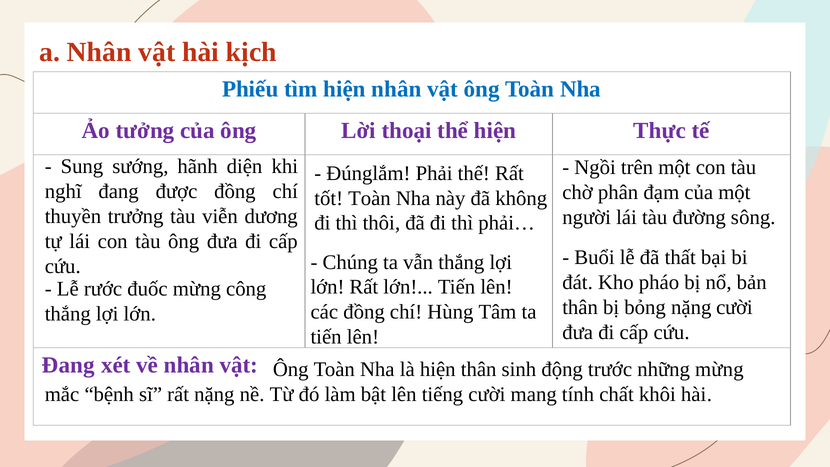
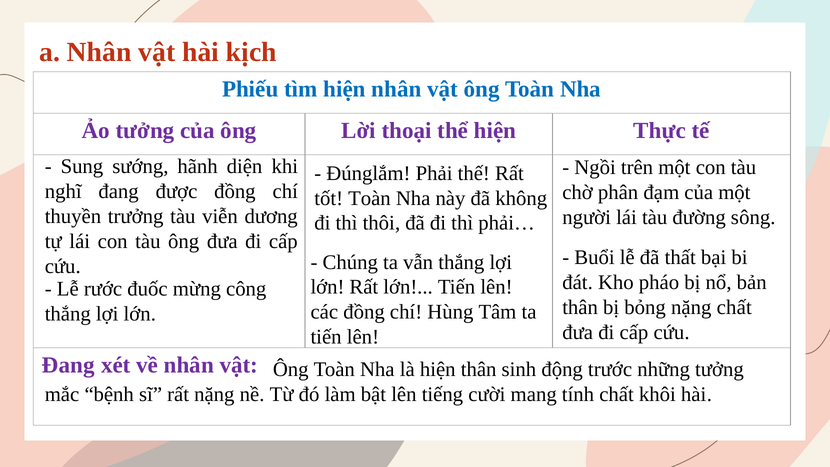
nặng cười: cười -> chất (734, 307)
những mừng: mừng -> tưởng (719, 370)
